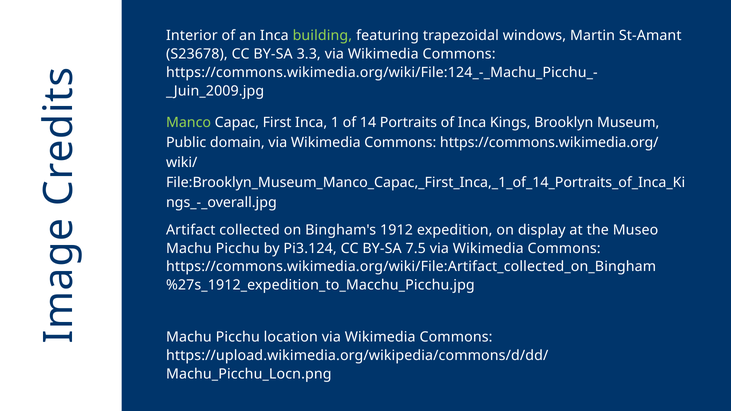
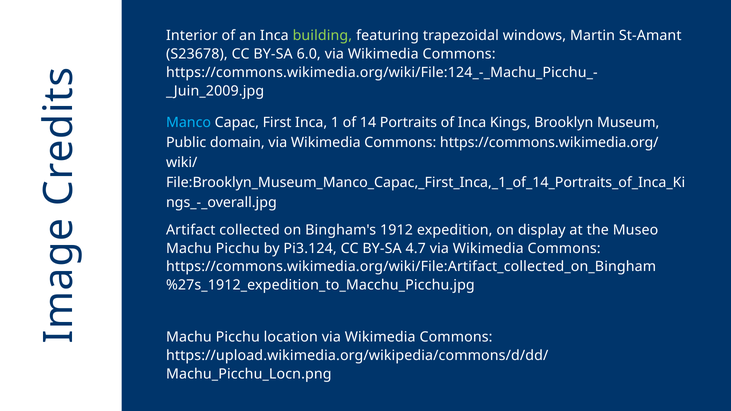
3.3: 3.3 -> 6.0 (309, 54)
Manco colour: light green -> light blue (189, 123)
7.5: 7.5 -> 4.7 (416, 248)
